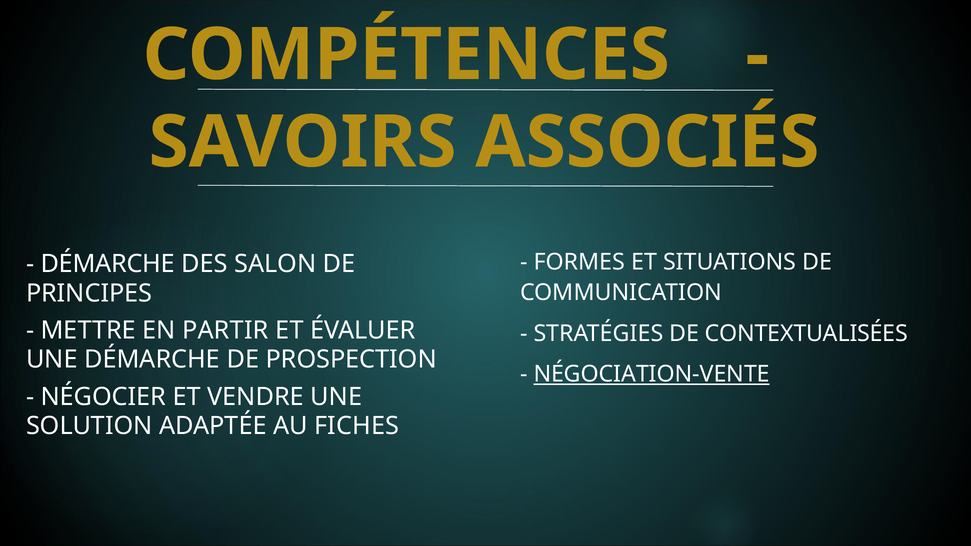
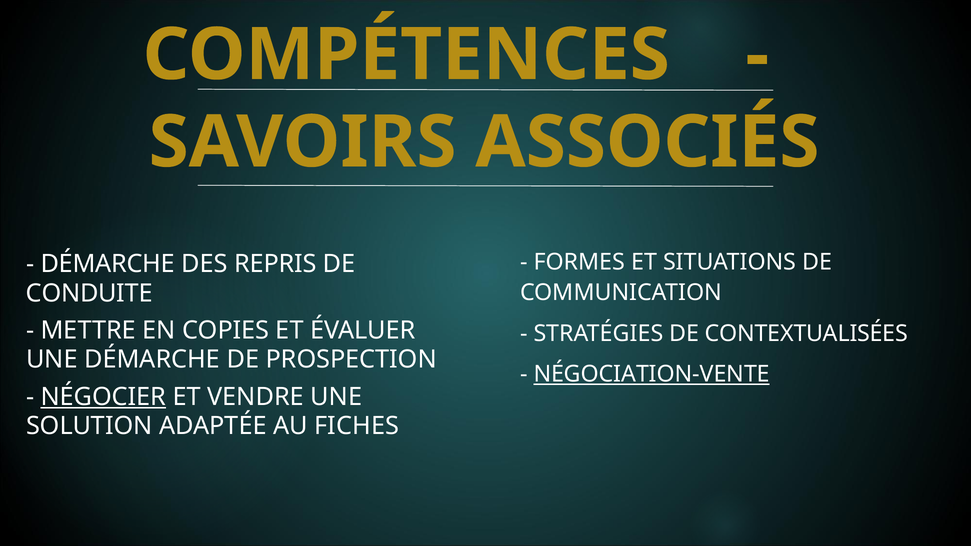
SALON: SALON -> REPRIS (275, 264)
PRINCIPES: PRINCIPES -> CONDUITE (89, 293)
PARTIR: PARTIR -> COPIES (226, 331)
NÉGOCIER underline: none -> present (103, 397)
